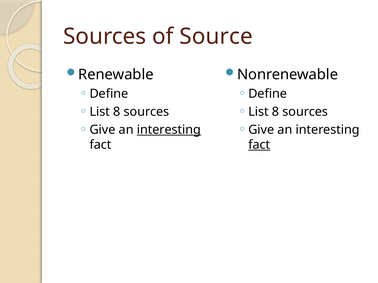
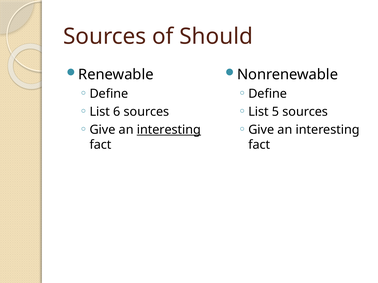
Source: Source -> Should (216, 37)
8: 8 -> 6 (117, 112)
8: 8 -> 5 (276, 112)
fact underline: present -> none (259, 145)
